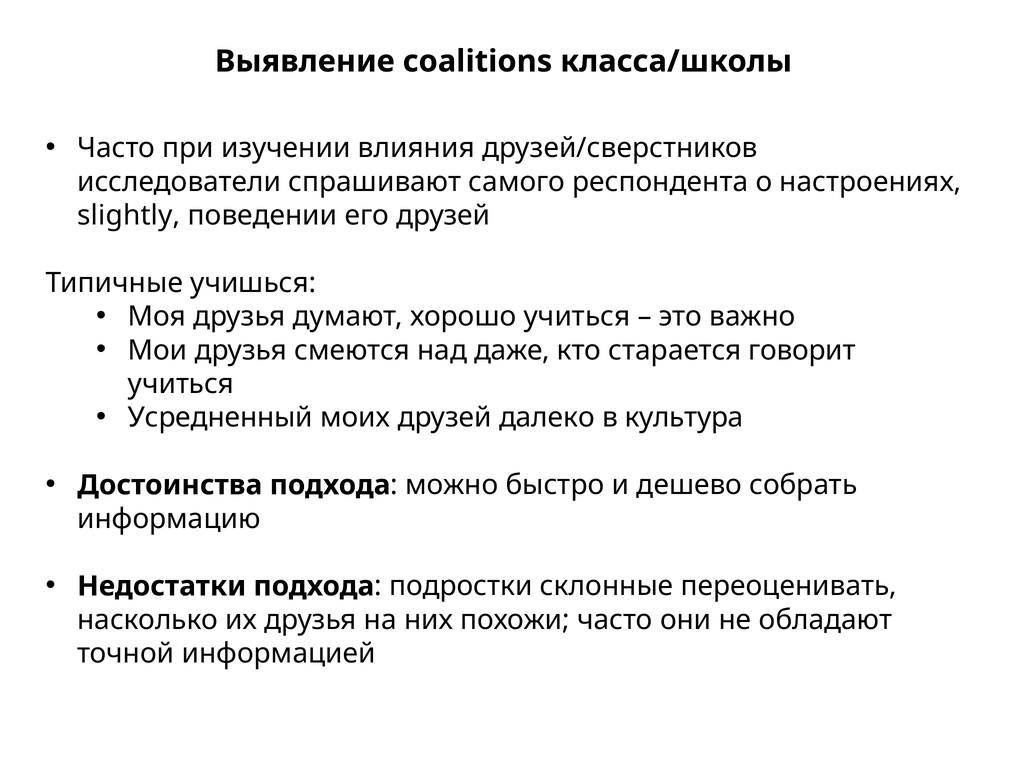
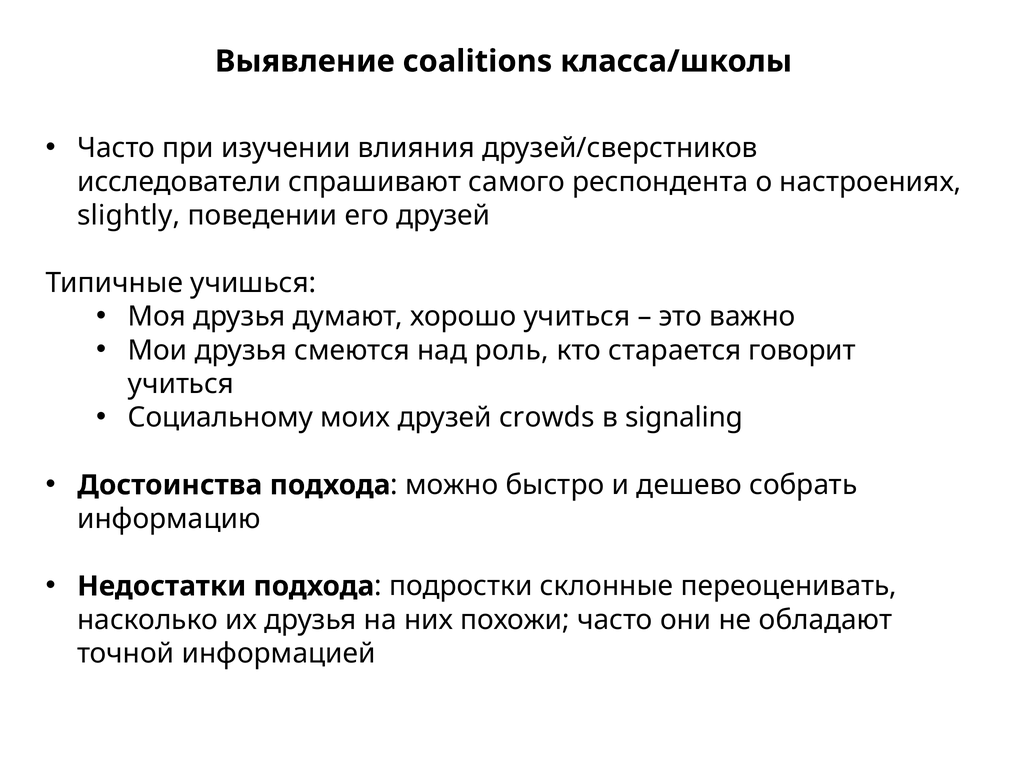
даже: даже -> роль (512, 350)
Усредненный: Усредненный -> Социальному (220, 417)
далеко: далеко -> сrowds (547, 417)
культура: культура -> signaling (684, 417)
